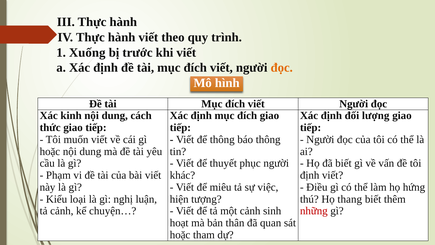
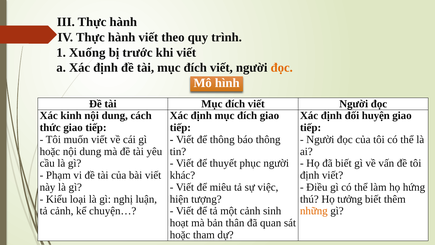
lượng: lượng -> huyện (376, 116)
thang: thang -> tưởng (350, 199)
những colour: red -> orange (314, 211)
